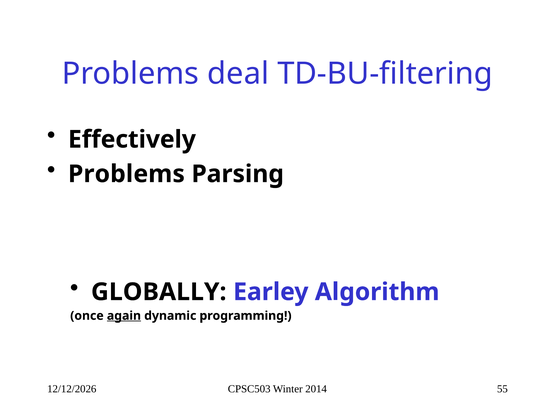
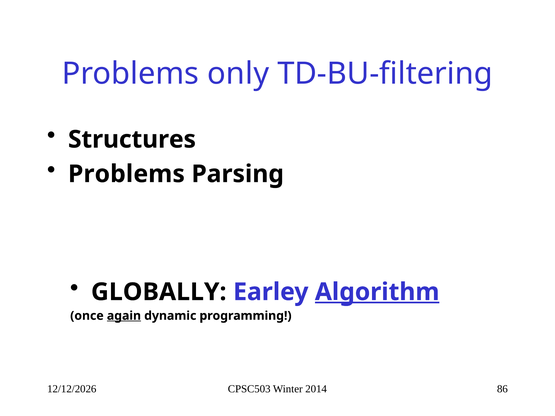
deal: deal -> only (238, 74)
Effectively: Effectively -> Structures (132, 140)
Algorithm underline: none -> present (377, 292)
55: 55 -> 86 (502, 389)
